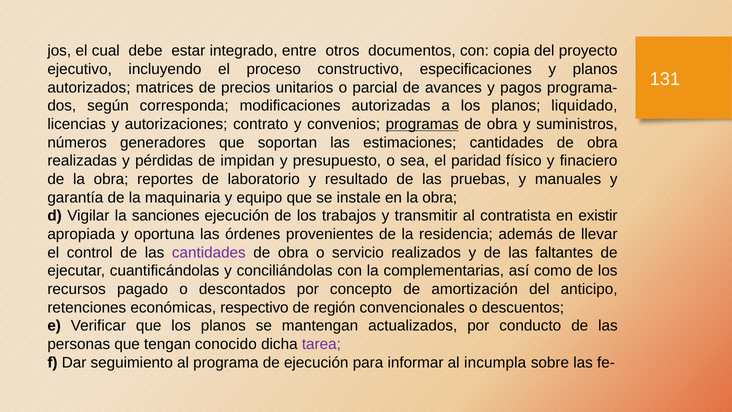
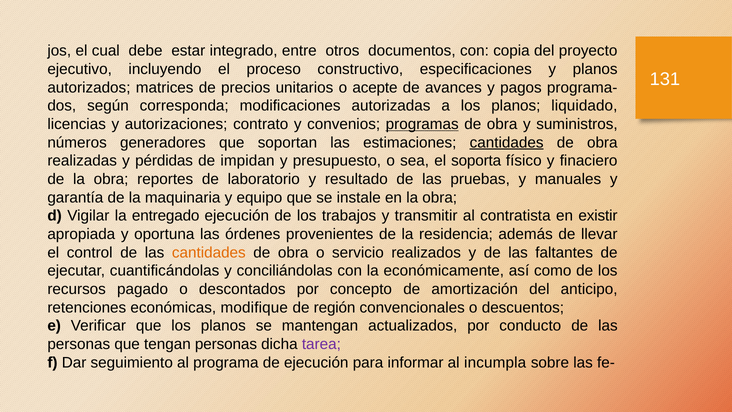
parcial: parcial -> acepte (375, 87)
cantidades underline: none -> present (507, 142)
paridad: paridad -> soporta (476, 161)
sanciones: sanciones -> entregado (166, 216)
cantidades colour: purple -> orange (209, 252)
complementarias: complementarias -> económicamente (444, 271)
respectivo: respectivo -> modifique (254, 307)
tengan conocido: conocido -> personas (226, 344)
